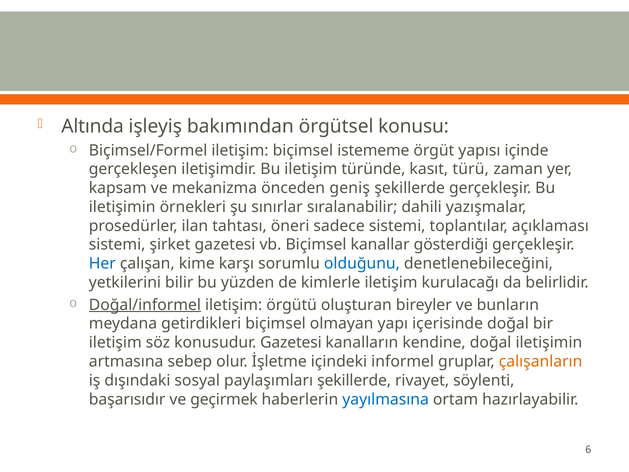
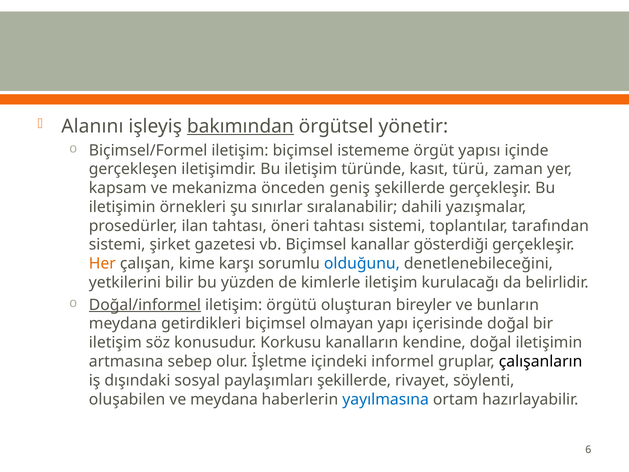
Altında: Altında -> Alanını (92, 126)
bakımından underline: none -> present (240, 126)
konusu: konusu -> yönetir (413, 126)
öneri sadece: sadece -> tahtası (339, 226)
açıklaması: açıklaması -> tarafından (550, 226)
Her colour: blue -> orange (102, 264)
konusudur Gazetesi: Gazetesi -> Korkusu (291, 342)
çalışanların colour: orange -> black (541, 361)
başarısıdır: başarısıdır -> oluşabilen (127, 399)
ve geçirmek: geçirmek -> meydana (224, 399)
